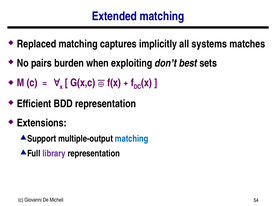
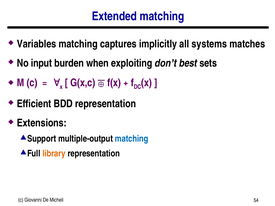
Replaced: Replaced -> Variables (37, 44)
pairs: pairs -> input (41, 63)
library colour: purple -> orange (54, 154)
